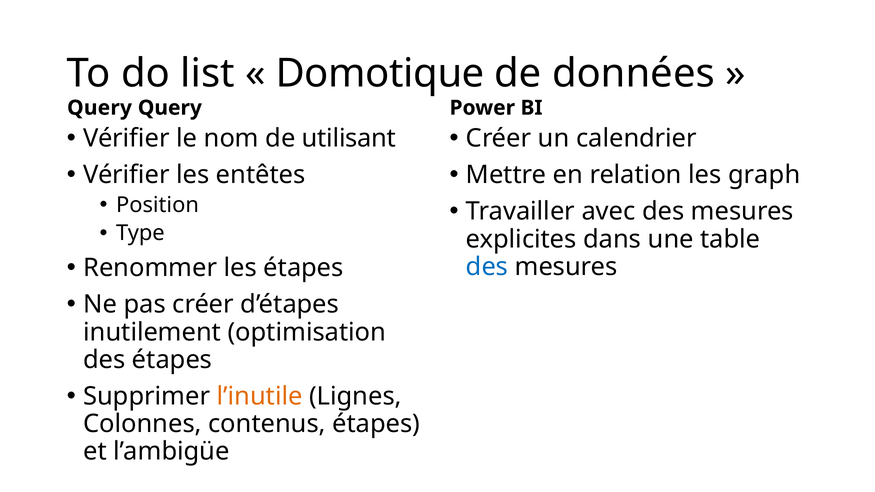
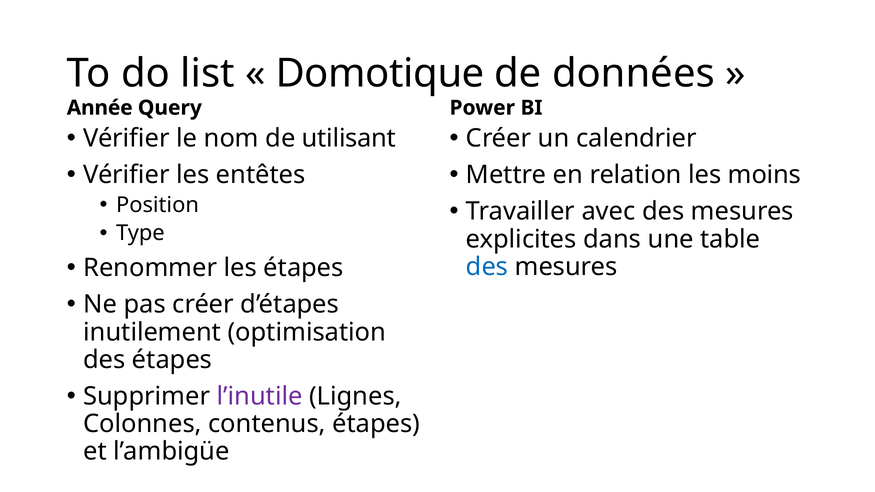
Query: Query -> Année (100, 108)
graph: graph -> moins (764, 175)
l’inutile colour: orange -> purple (260, 396)
